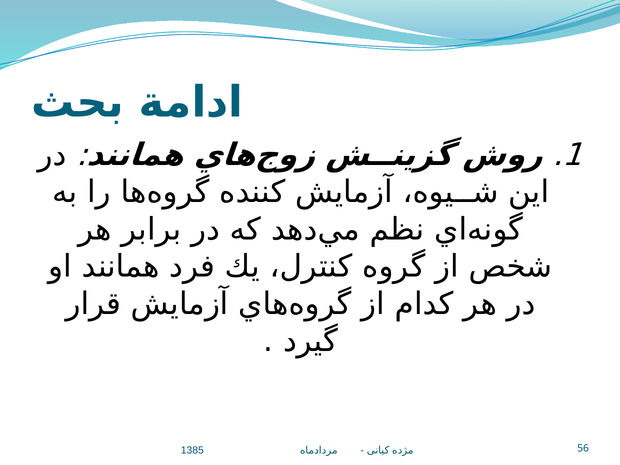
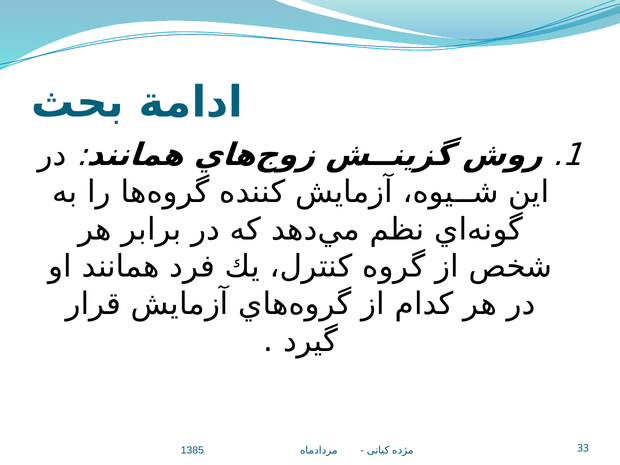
56: 56 -> 33 (583, 449)
